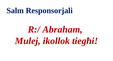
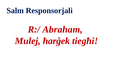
ikollok: ikollok -> ħarġek (56, 41)
